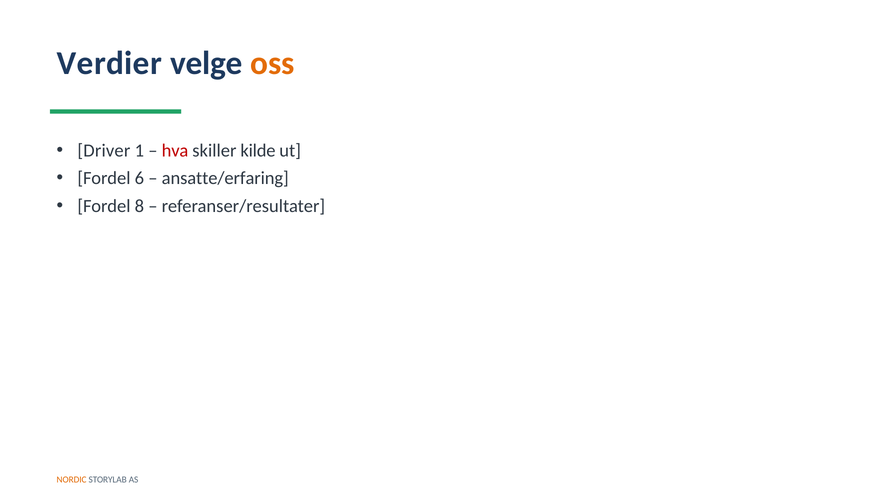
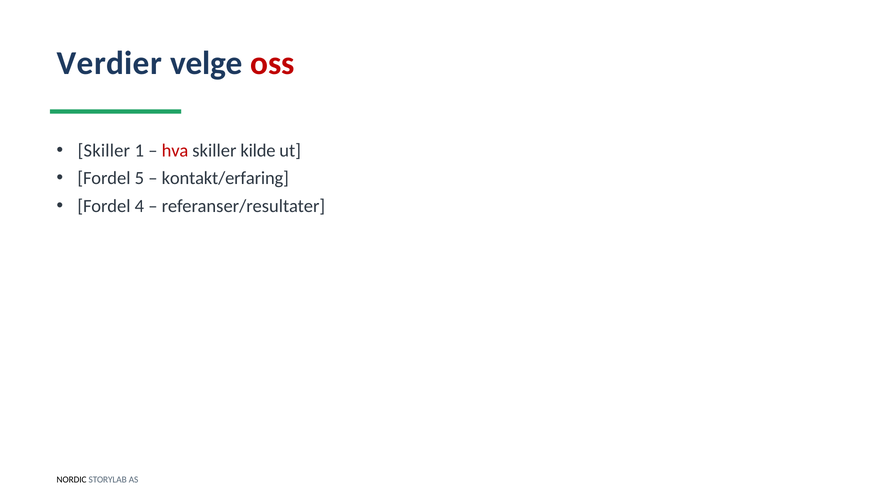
oss colour: orange -> red (272, 63)
Driver: Driver -> Skiller (104, 151)
6: 6 -> 5 (139, 178)
ansatte/erfaring: ansatte/erfaring -> kontakt/erfaring (225, 178)
8: 8 -> 4 (139, 206)
NORDIC colour: orange -> black (72, 480)
